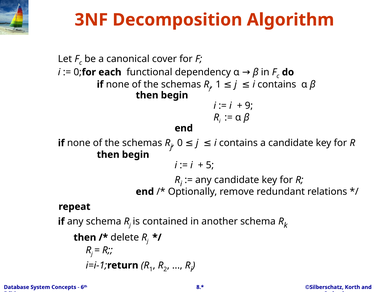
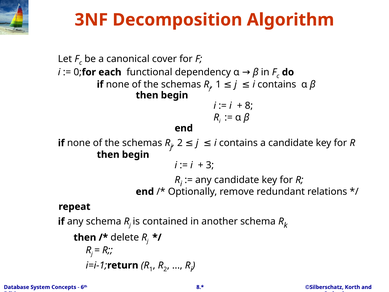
9: 9 -> 8 (249, 106)
0: 0 -> 2 (180, 143)
5: 5 -> 3 (210, 165)
